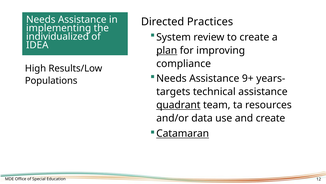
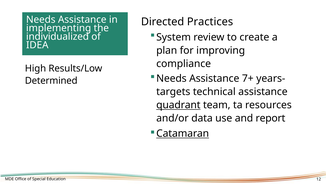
plan underline: present -> none (167, 50)
9+: 9+ -> 7+ (248, 78)
Populations: Populations -> Determined (51, 81)
and create: create -> report (270, 118)
